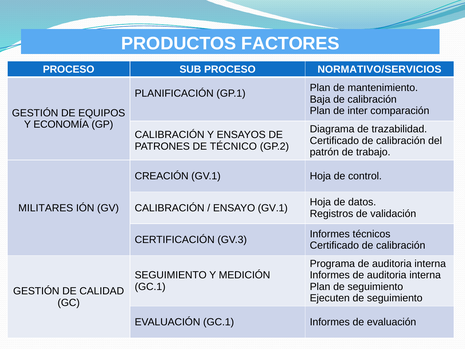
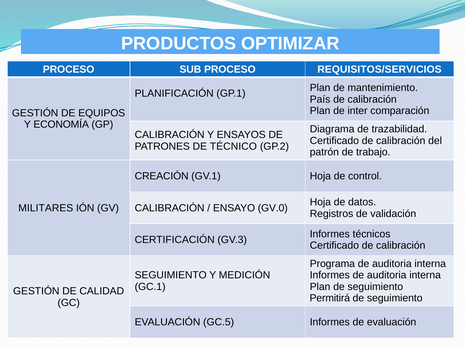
FACTORES: FACTORES -> OPTIMIZAR (290, 43)
NORMATIVO/SERVICIOS: NORMATIVO/SERVICIOS -> REQUISITOS/SERVICIOS (379, 69)
Baja: Baja -> País (320, 99)
ENSAYO GV.1: GV.1 -> GV.0 (273, 208)
Ejecuten: Ejecuten -> Permitirá (330, 298)
EVALUACIÓN GC.1: GC.1 -> GC.5 (219, 322)
